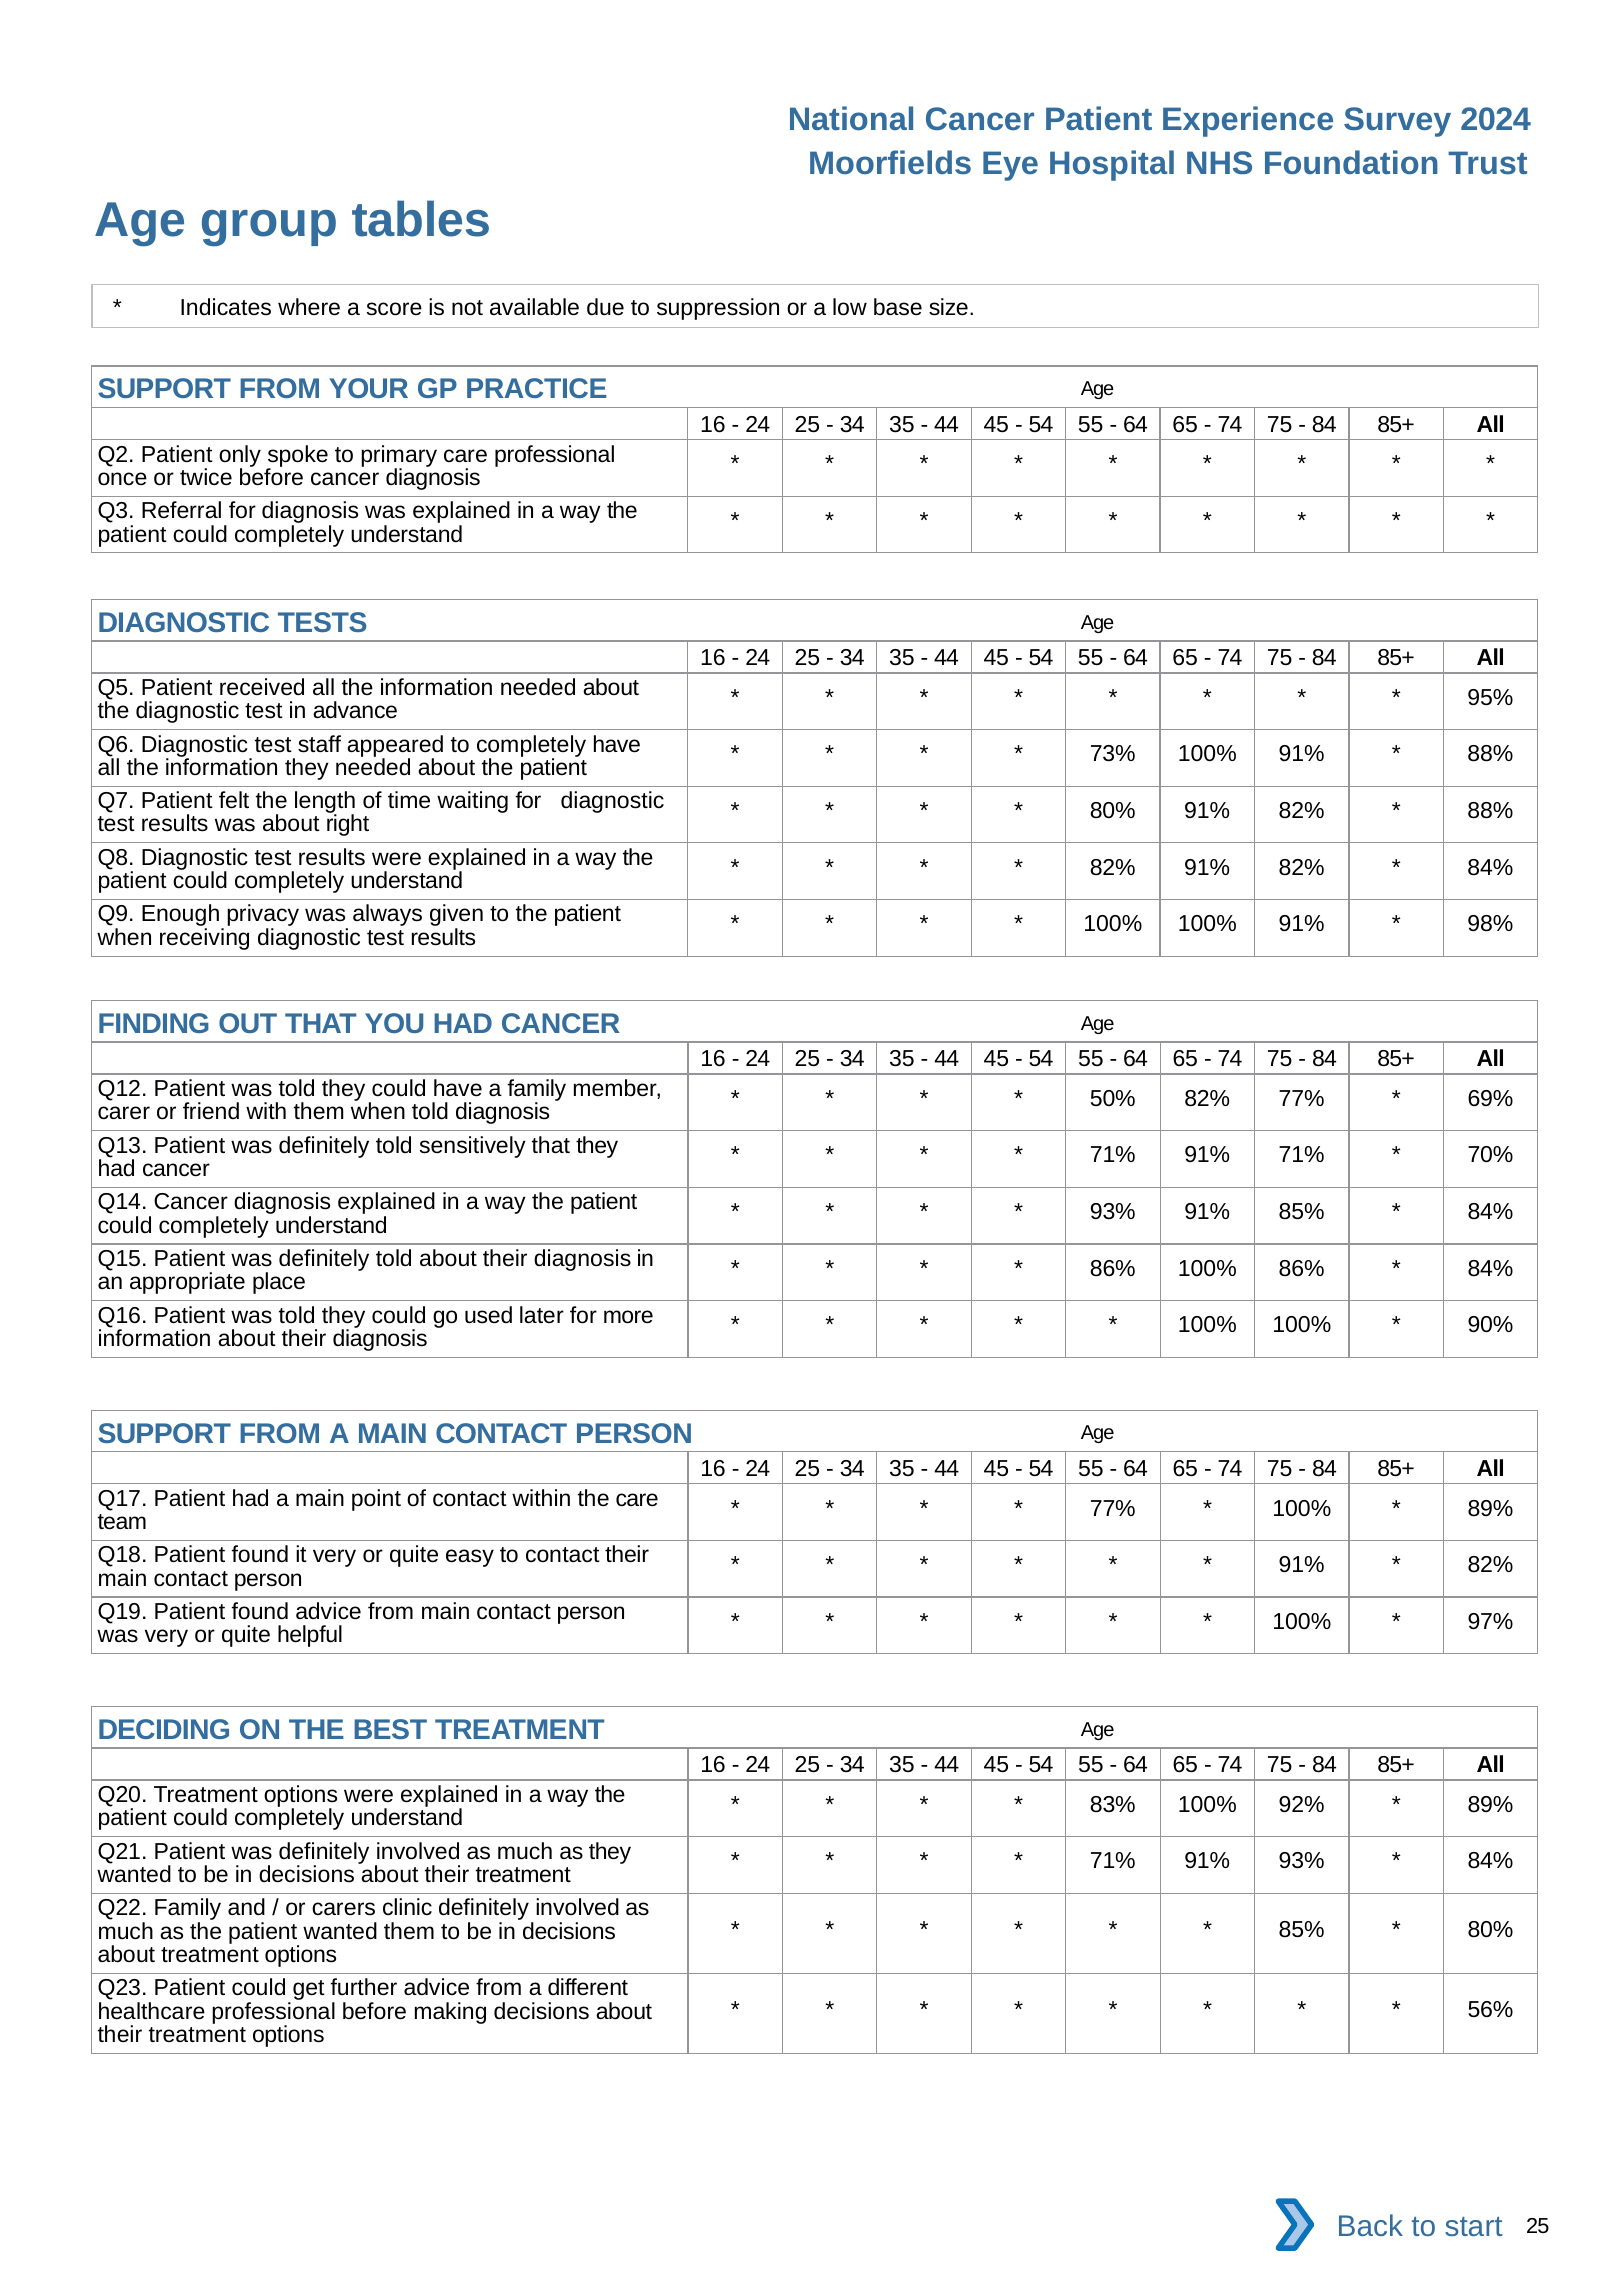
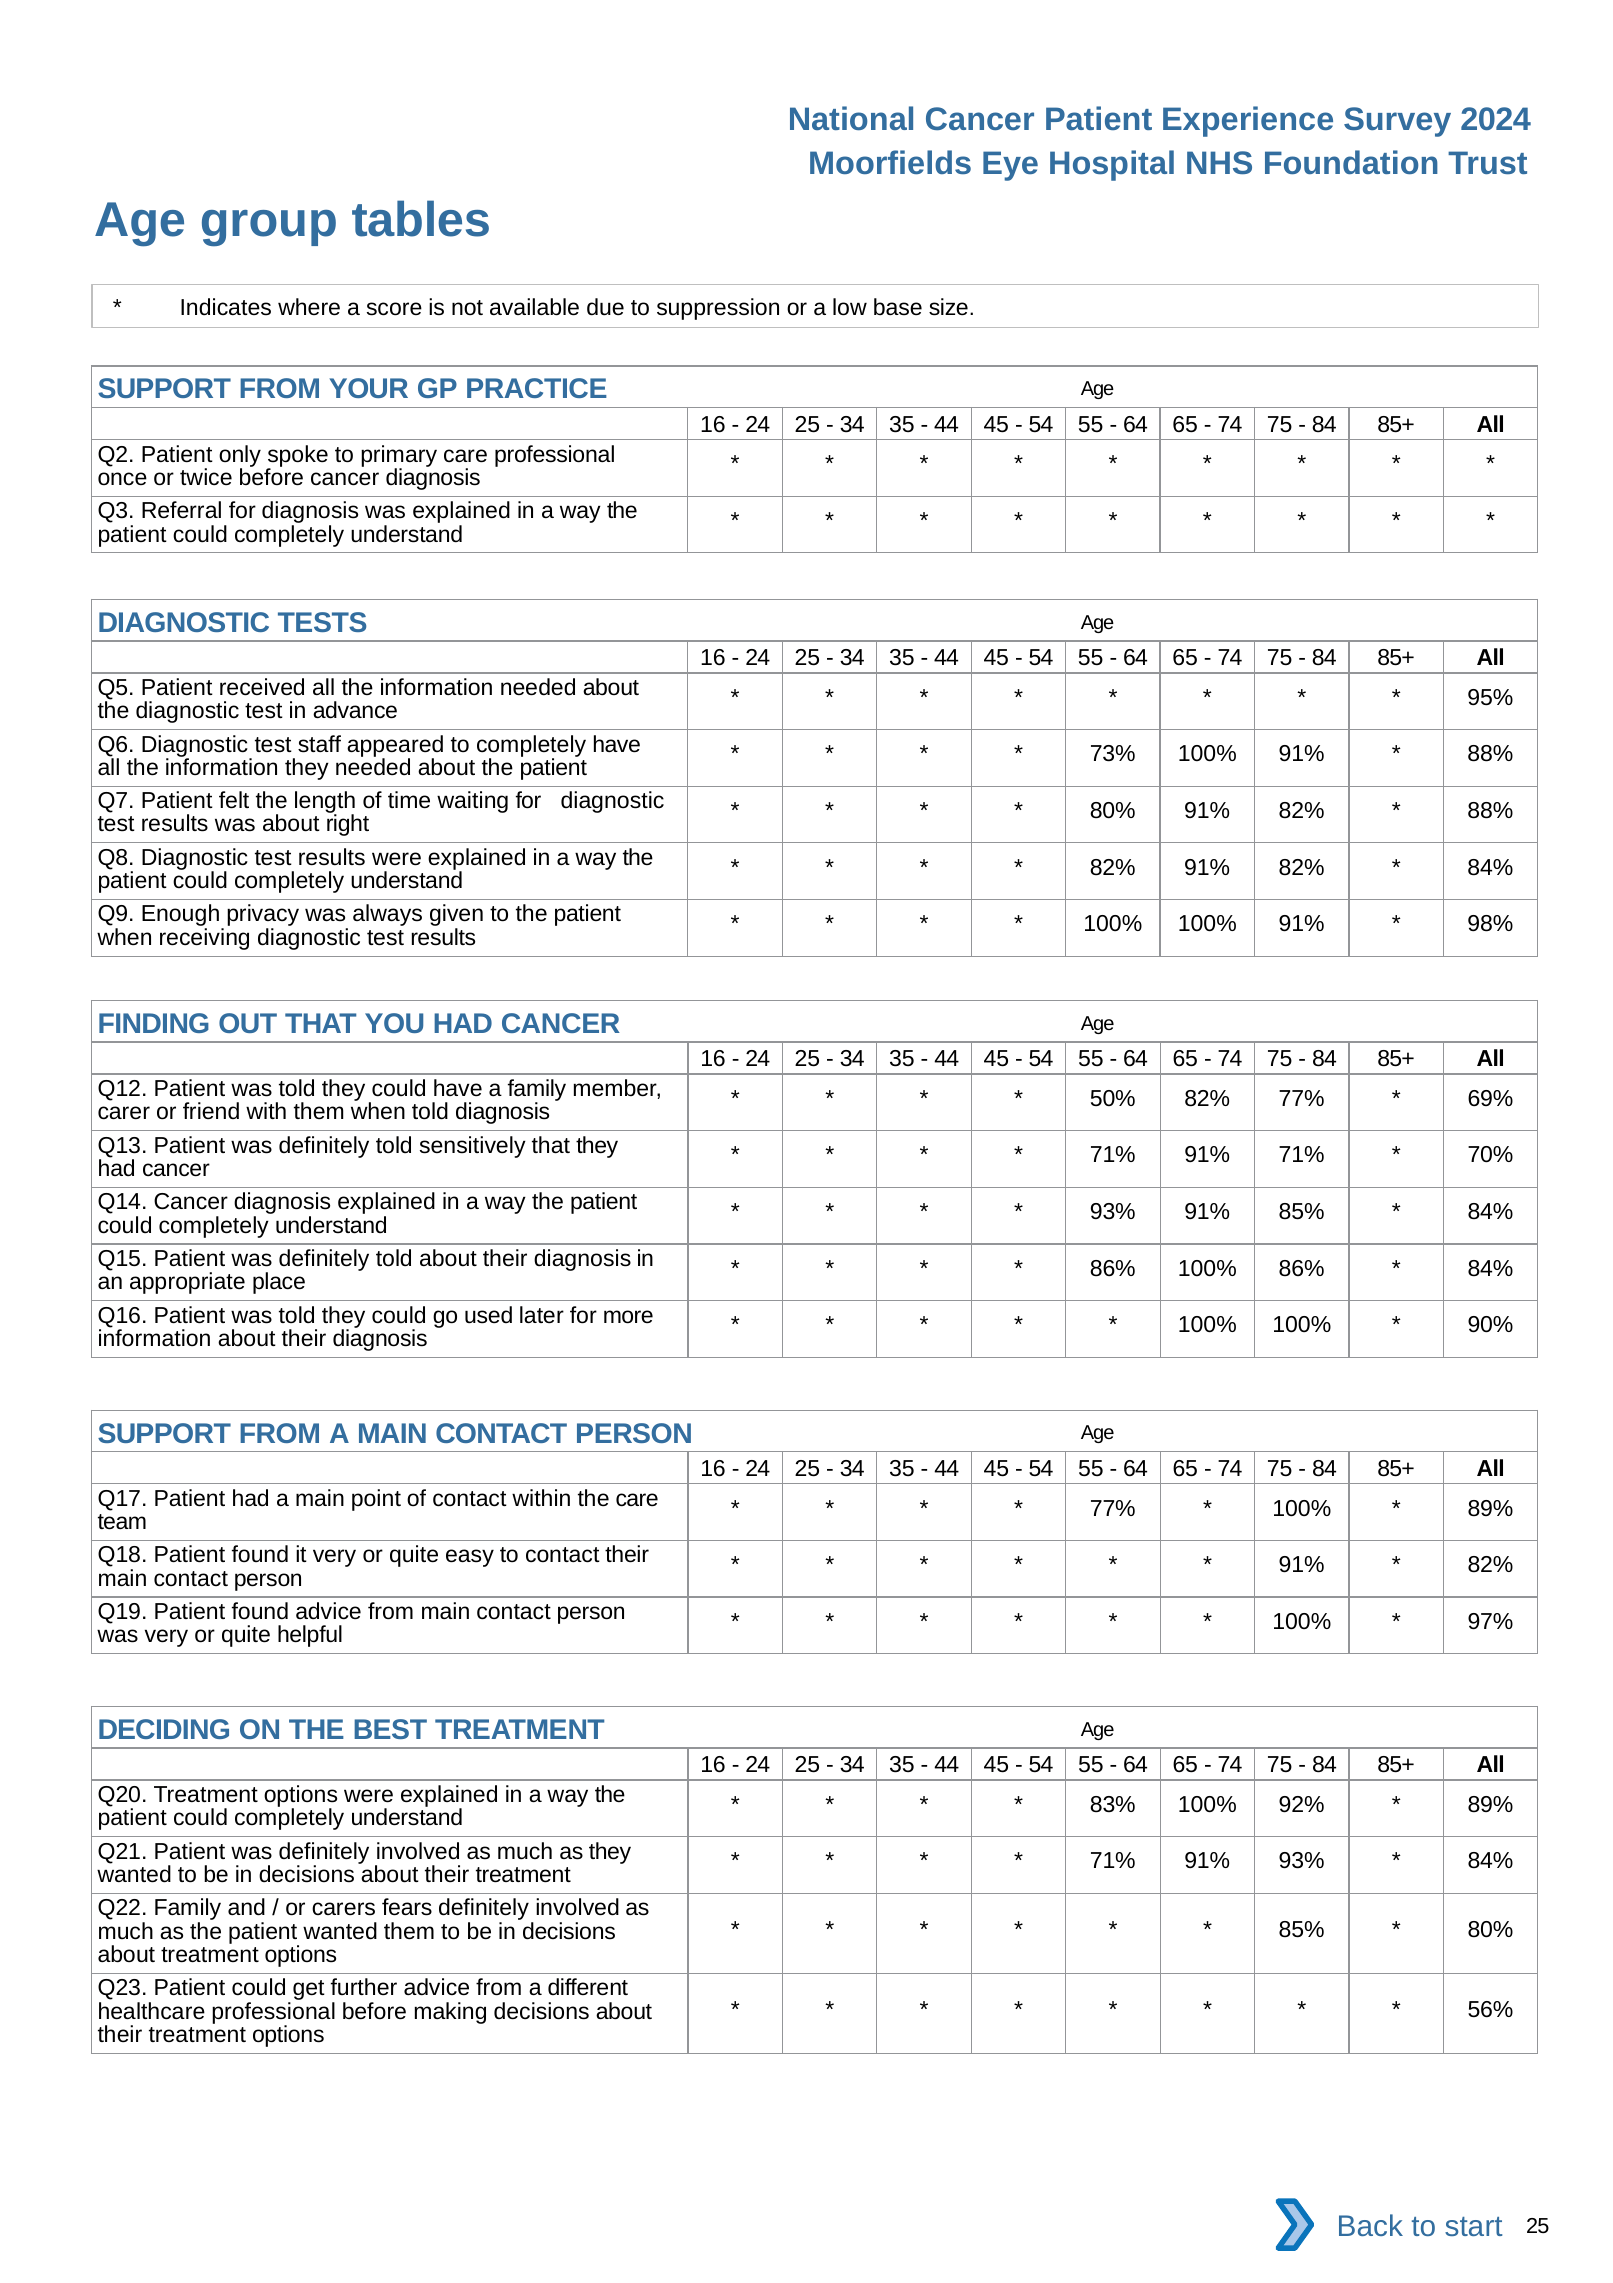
clinic: clinic -> fears (407, 1908)
